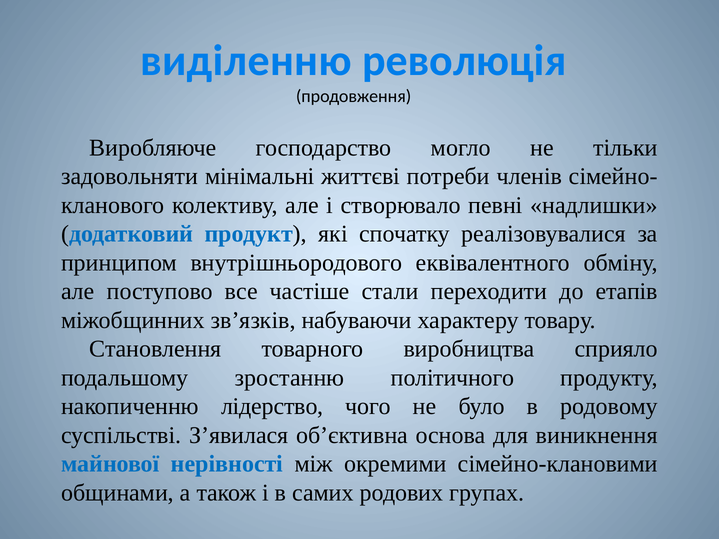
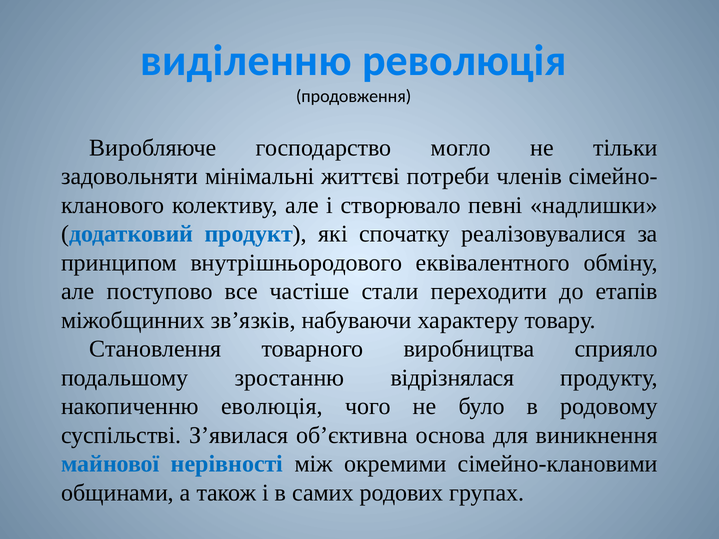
політичного: політичного -> відрізнялася (453, 378)
лідерство: лідерство -> еволюція (272, 407)
